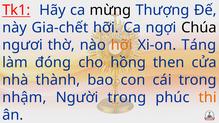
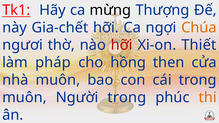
Chúa colour: black -> orange (199, 28)
hỡi colour: orange -> red (122, 45)
Táng: Táng -> Thiết (199, 45)
đóng: đóng -> pháp (53, 63)
nhà thành: thành -> muôn (58, 80)
nhậm: nhậm -> muôn (24, 98)
